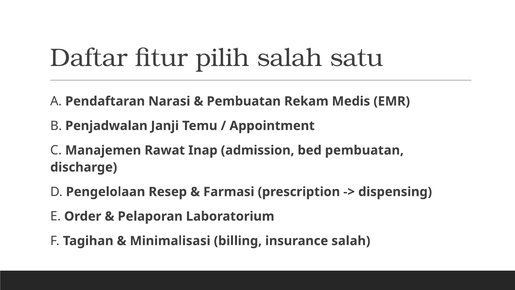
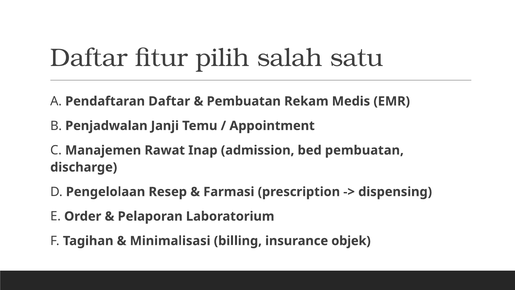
Pendaftaran Narasi: Narasi -> Daftar (169, 101)
insurance salah: salah -> objek (351, 241)
